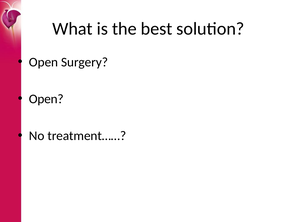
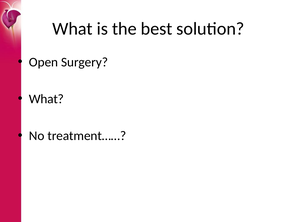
Open: Open -> What (46, 99)
